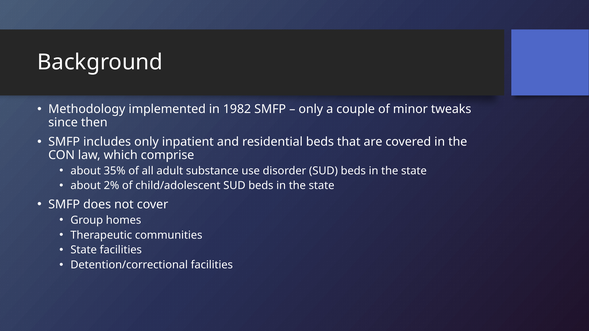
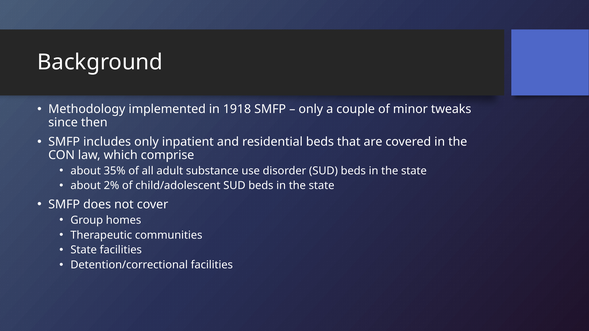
1982: 1982 -> 1918 (237, 109)
